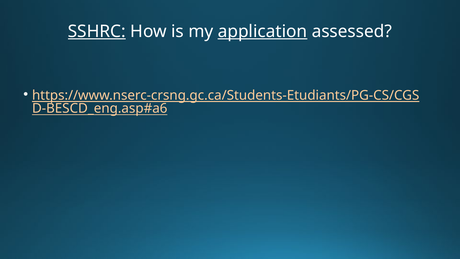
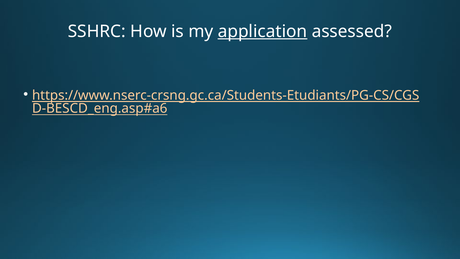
SSHRC underline: present -> none (97, 31)
